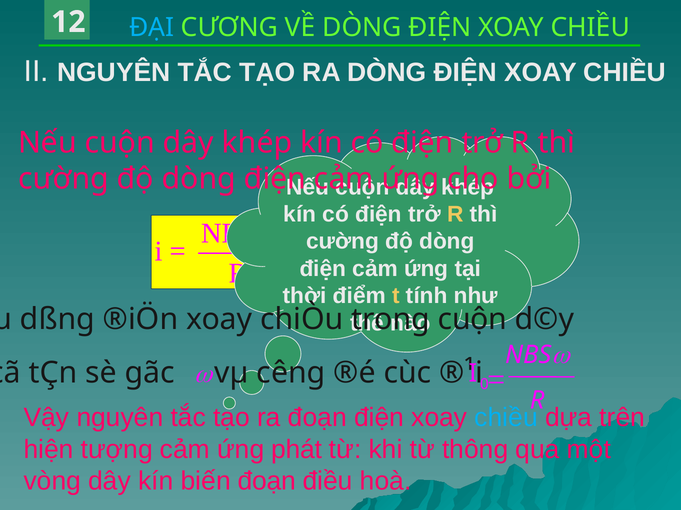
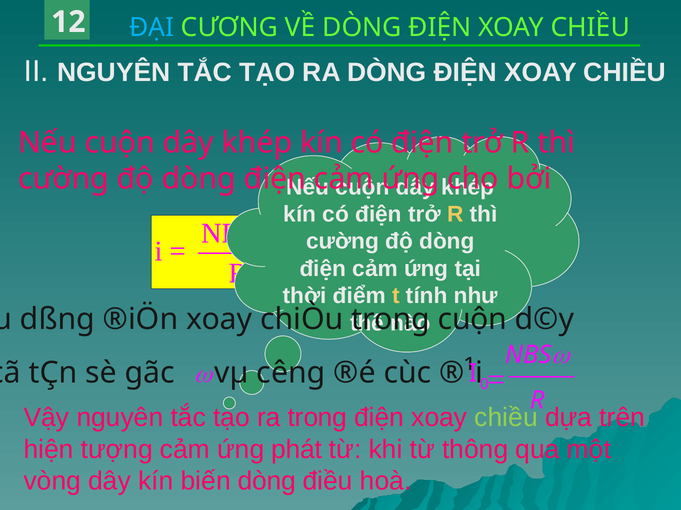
ra đoạn: đoạn -> trong (318, 418)
chiều colour: light blue -> light green (506, 418)
biến đoạn: đoạn -> dòng (267, 482)
